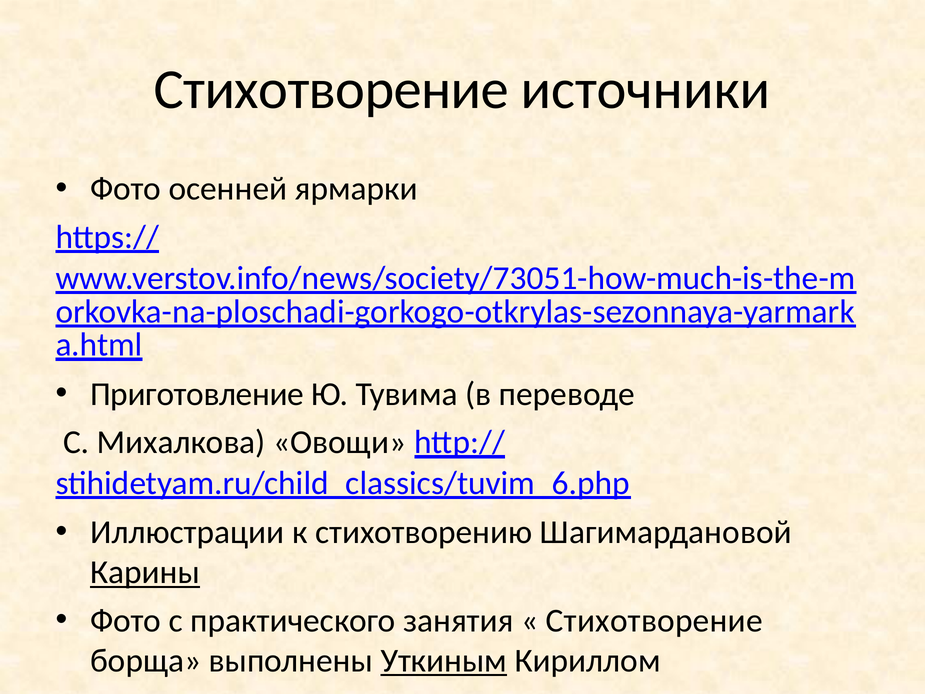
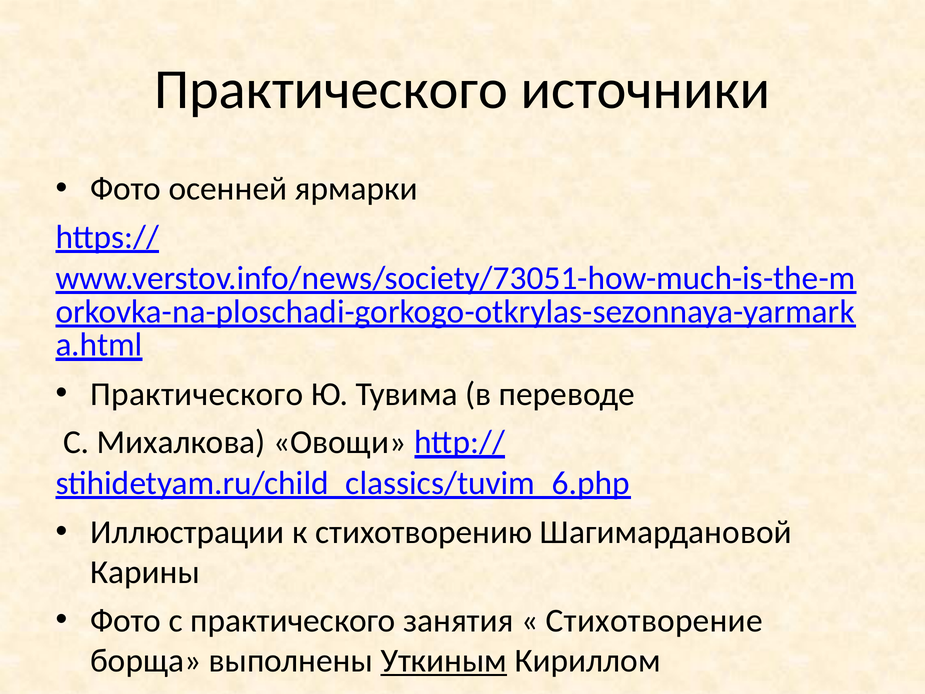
Стихотворение: Стихотворение -> Практического (331, 90)
Приготовление: Приготовление -> Практического (197, 394)
Карины underline: present -> none (145, 572)
